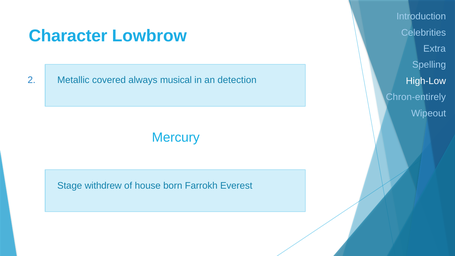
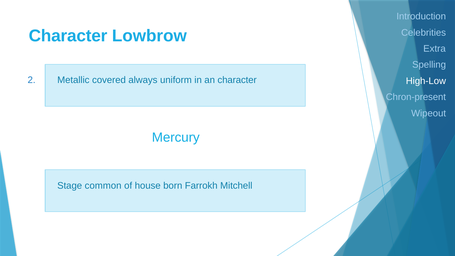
musical: musical -> uniform (176, 80)
an detection: detection -> character (237, 80)
Chron-entirely: Chron-entirely -> Chron-present (416, 97)
withdrew: withdrew -> common (103, 186)
Everest: Everest -> Mitchell (236, 186)
